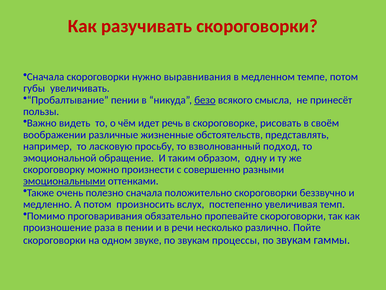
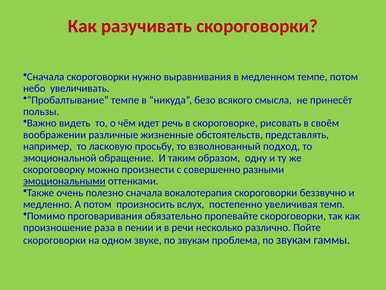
губы: губы -> небо (34, 88)
Пробалтывание пении: пении -> темпе (125, 100)
безо underline: present -> none (205, 100)
положительно: положительно -> вокалотерапия (198, 192)
процессы: процессы -> проблема (236, 240)
